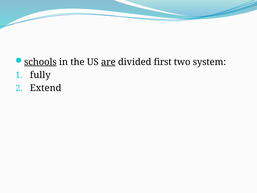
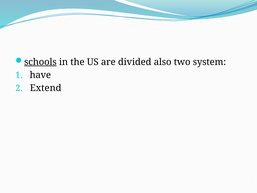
are underline: present -> none (108, 62)
first: first -> also (163, 62)
fully: fully -> have (40, 75)
